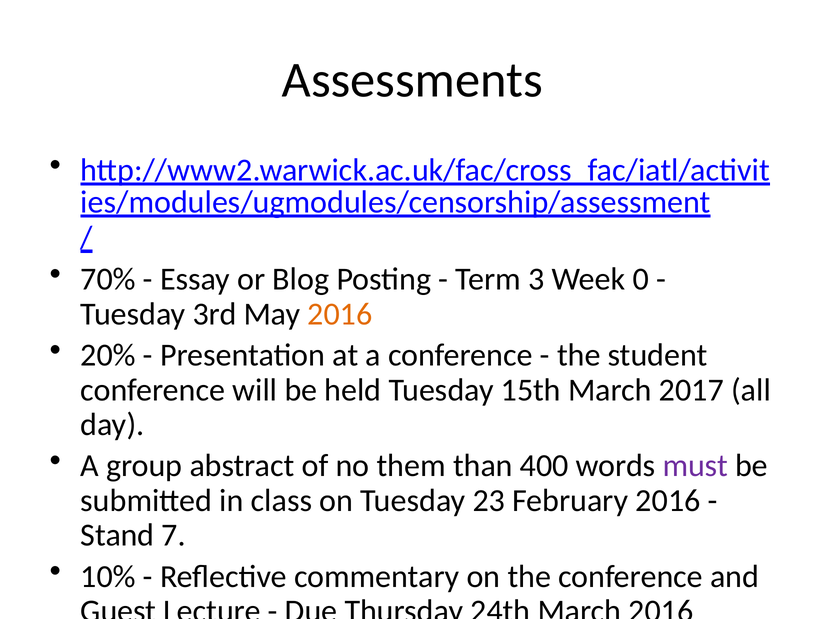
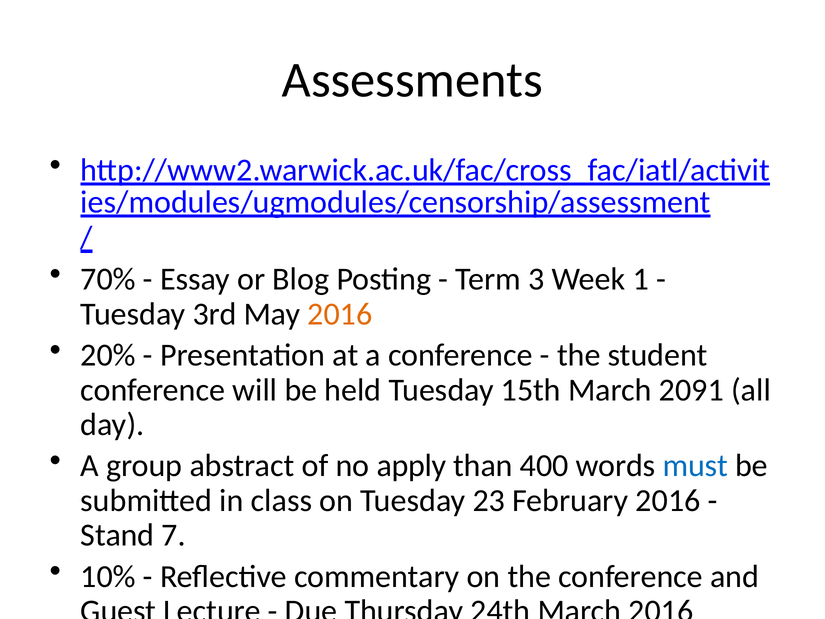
0: 0 -> 1 (641, 279)
2017: 2017 -> 2091 (691, 390)
them: them -> apply (411, 466)
must colour: purple -> blue (695, 466)
